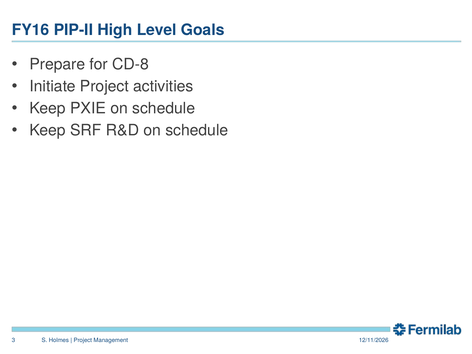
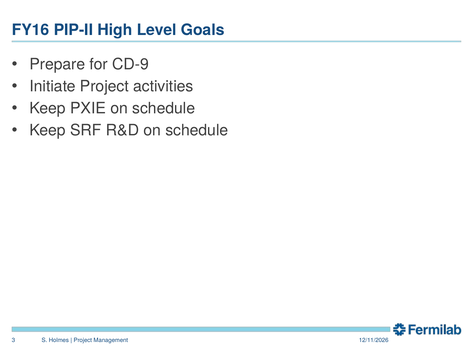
CD-8: CD-8 -> CD-9 (130, 64)
